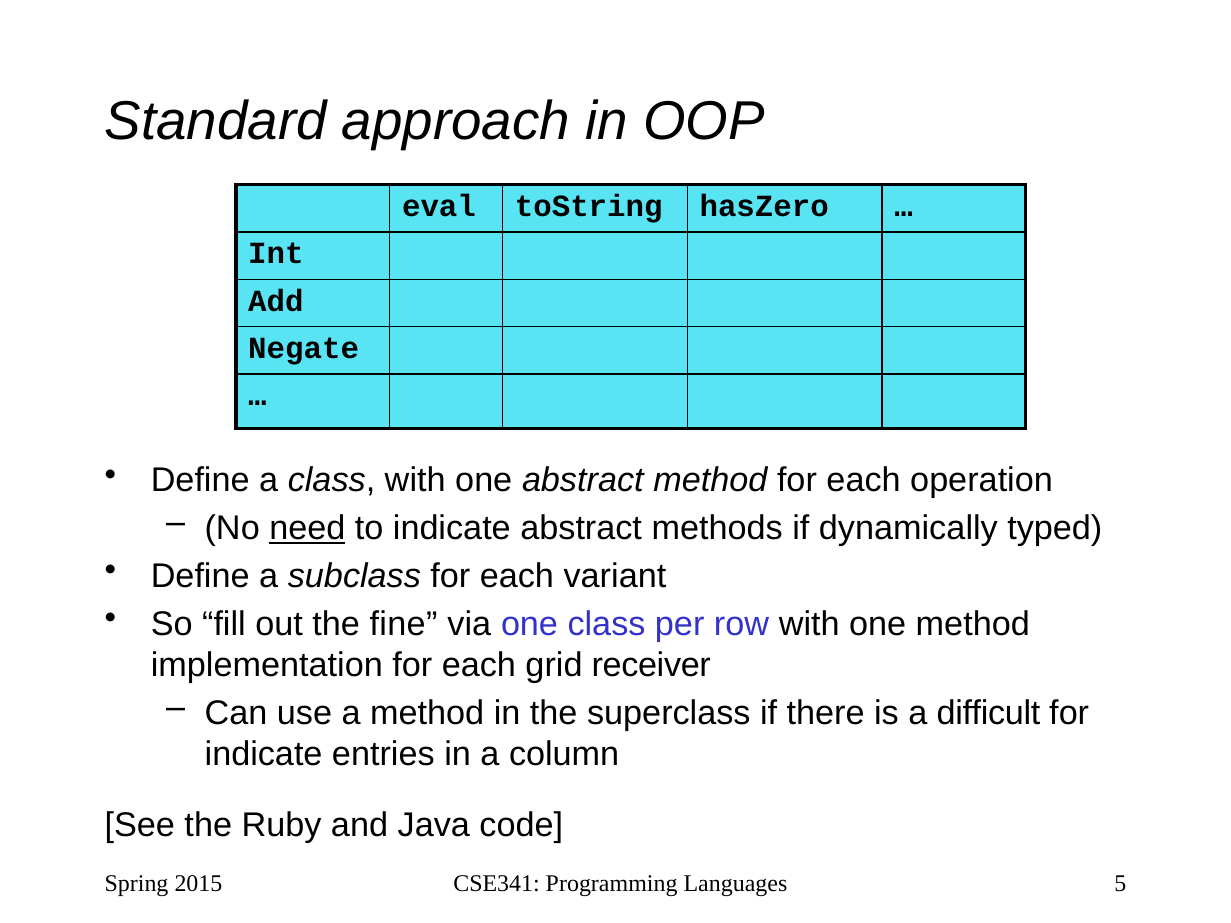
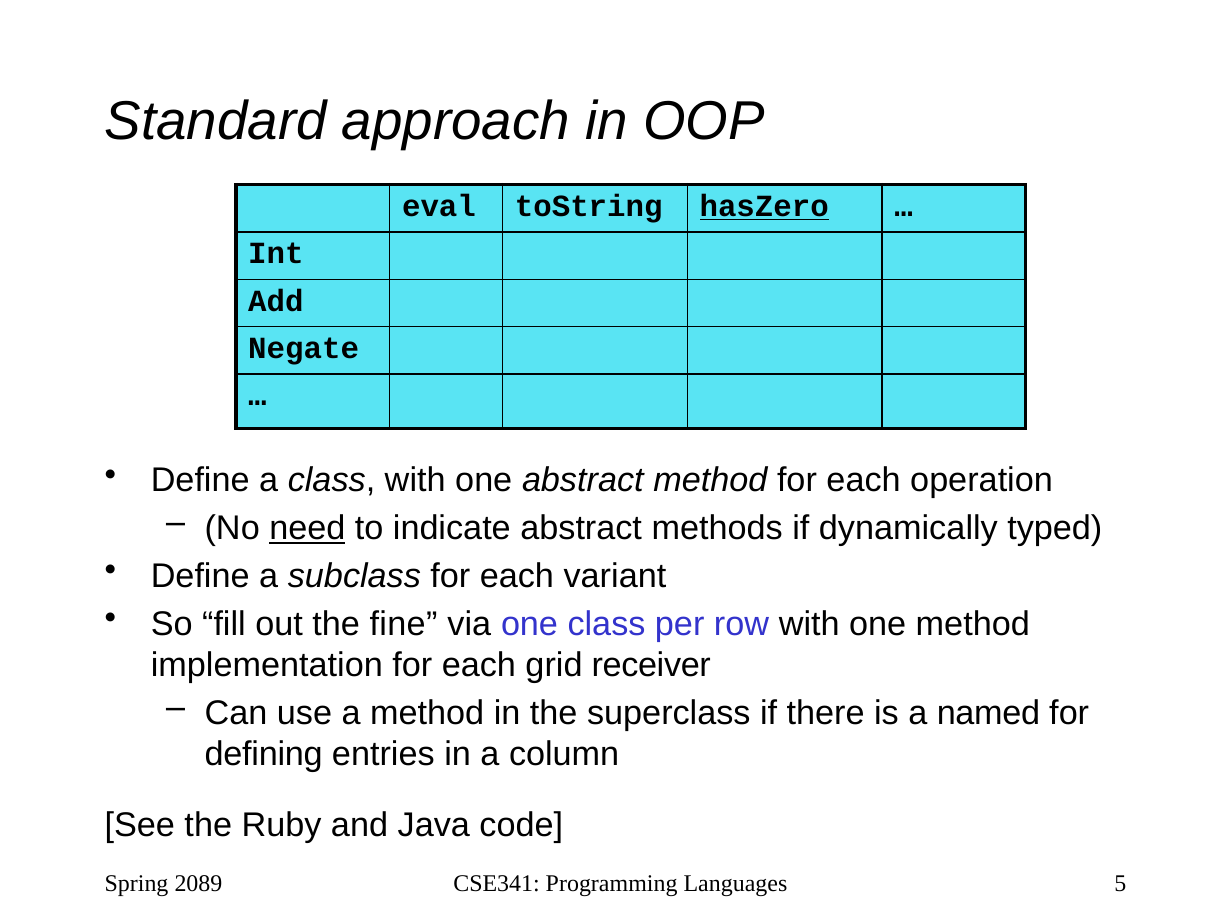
hasZero underline: none -> present (764, 206)
difficult: difficult -> named (988, 713)
indicate: indicate -> defining (264, 754)
2015: 2015 -> 2089 (198, 884)
